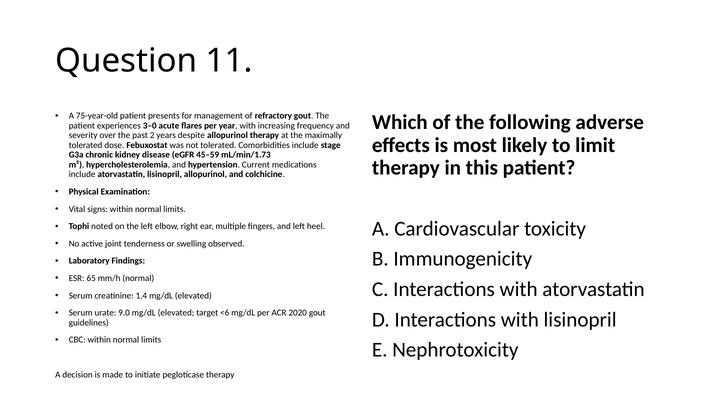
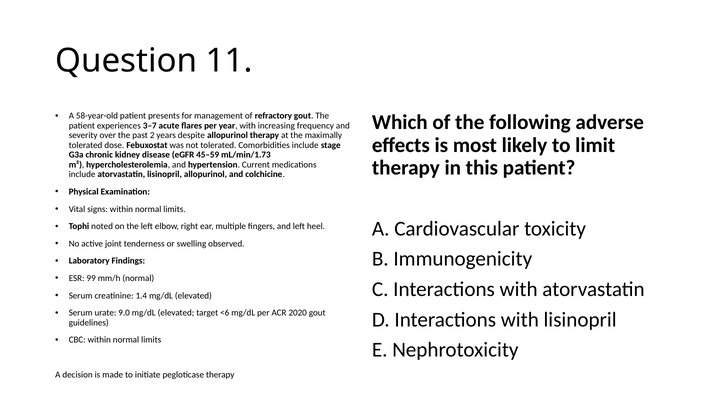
75-year-old: 75-year-old -> 58-year-old (97, 116)
3–0: 3–0 -> 3–7 (150, 126)
65: 65 -> 99 (91, 278)
